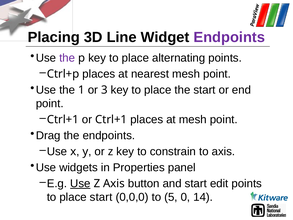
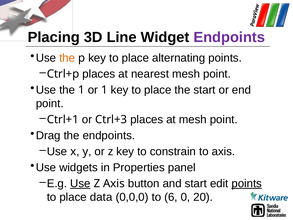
the colour: purple -> orange (67, 58)
or 3: 3 -> 1 (104, 90)
or Ctrl+1: Ctrl+1 -> Ctrl+3 (111, 119)
points underline: none -> present (247, 183)
place start: start -> data (101, 197)
5: 5 -> 6 (171, 197)
14: 14 -> 20 (203, 197)
